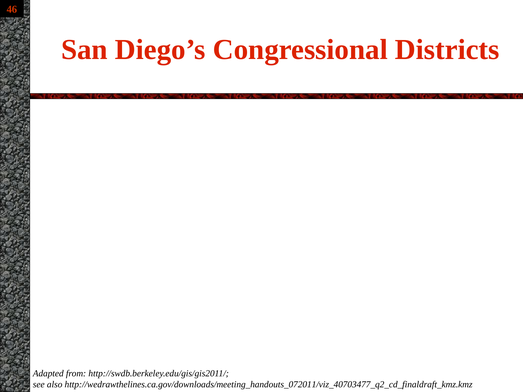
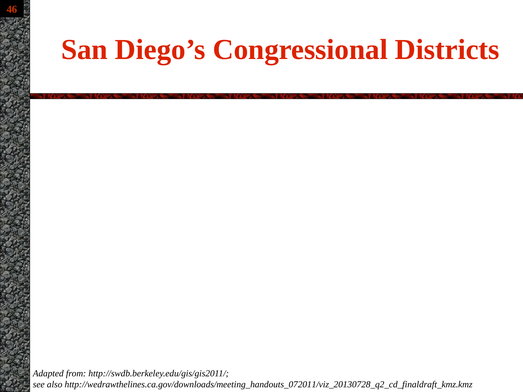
http://wedrawthelines.ca.gov/downloads/meeting_handouts_072011/viz_40703477_q2_cd_finaldraft_kmz.kmz: http://wedrawthelines.ca.gov/downloads/meeting_handouts_072011/viz_40703477_q2_cd_finaldraft_kmz.kmz -> http://wedrawthelines.ca.gov/downloads/meeting_handouts_072011/viz_20130728_q2_cd_finaldraft_kmz.kmz (269, 385)
